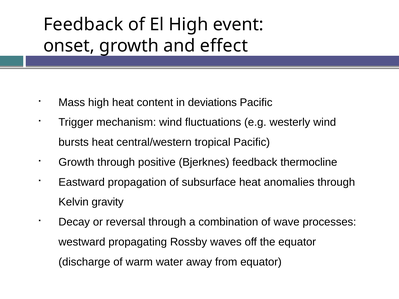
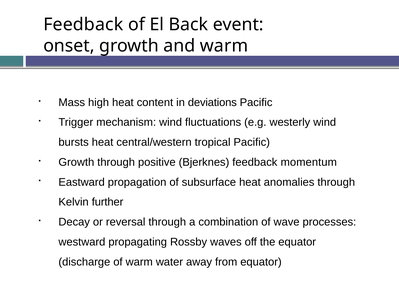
El High: High -> Back (188, 25)
and effect: effect -> warm (224, 46)
thermocline: thermocline -> momentum (309, 162)
gravity: gravity -> further (108, 202)
